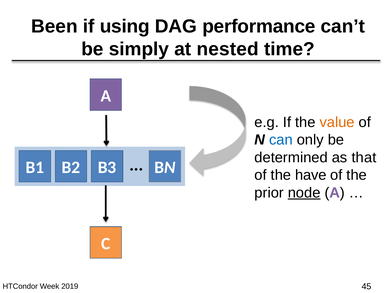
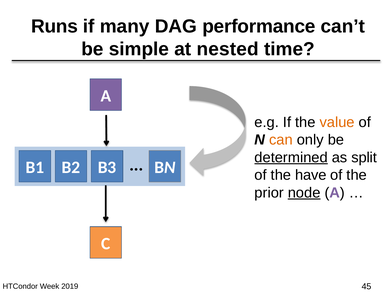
Been: Been -> Runs (54, 26)
using: using -> many (125, 26)
simply: simply -> simple (139, 49)
can colour: blue -> orange (281, 140)
determined underline: none -> present (291, 158)
that: that -> split (364, 158)
